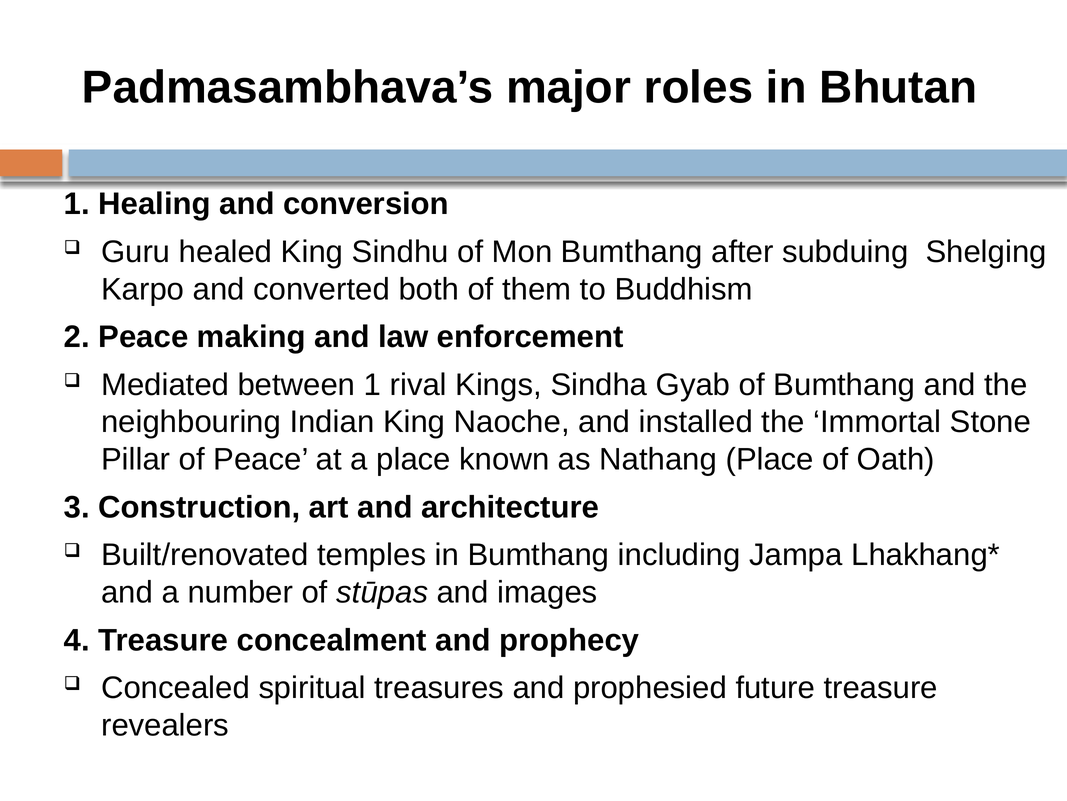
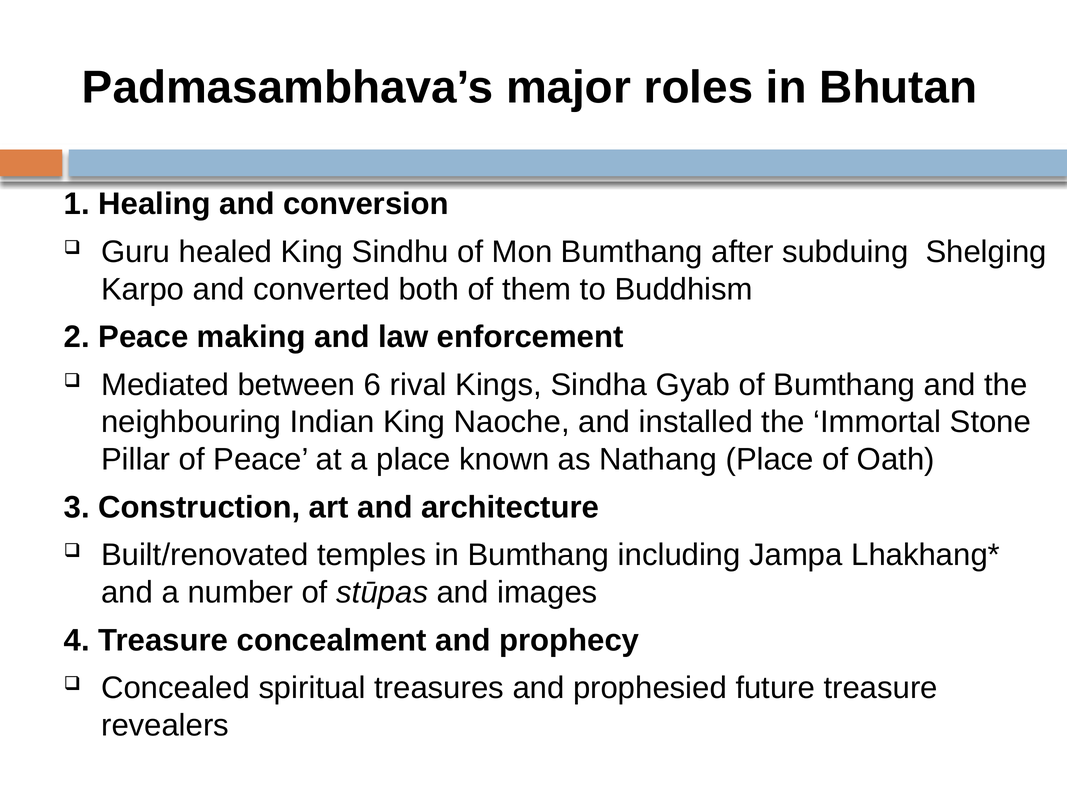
between 1: 1 -> 6 (373, 384)
